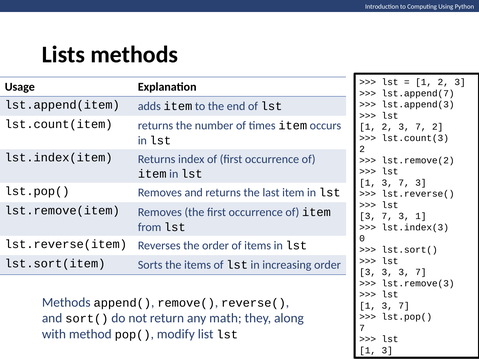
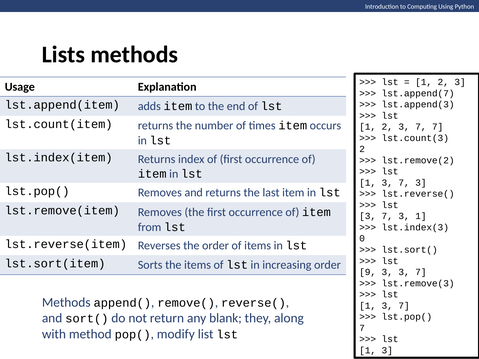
7 2: 2 -> 7 (438, 127)
3: 3 -> 9 (368, 272)
math: math -> blank (225, 318)
